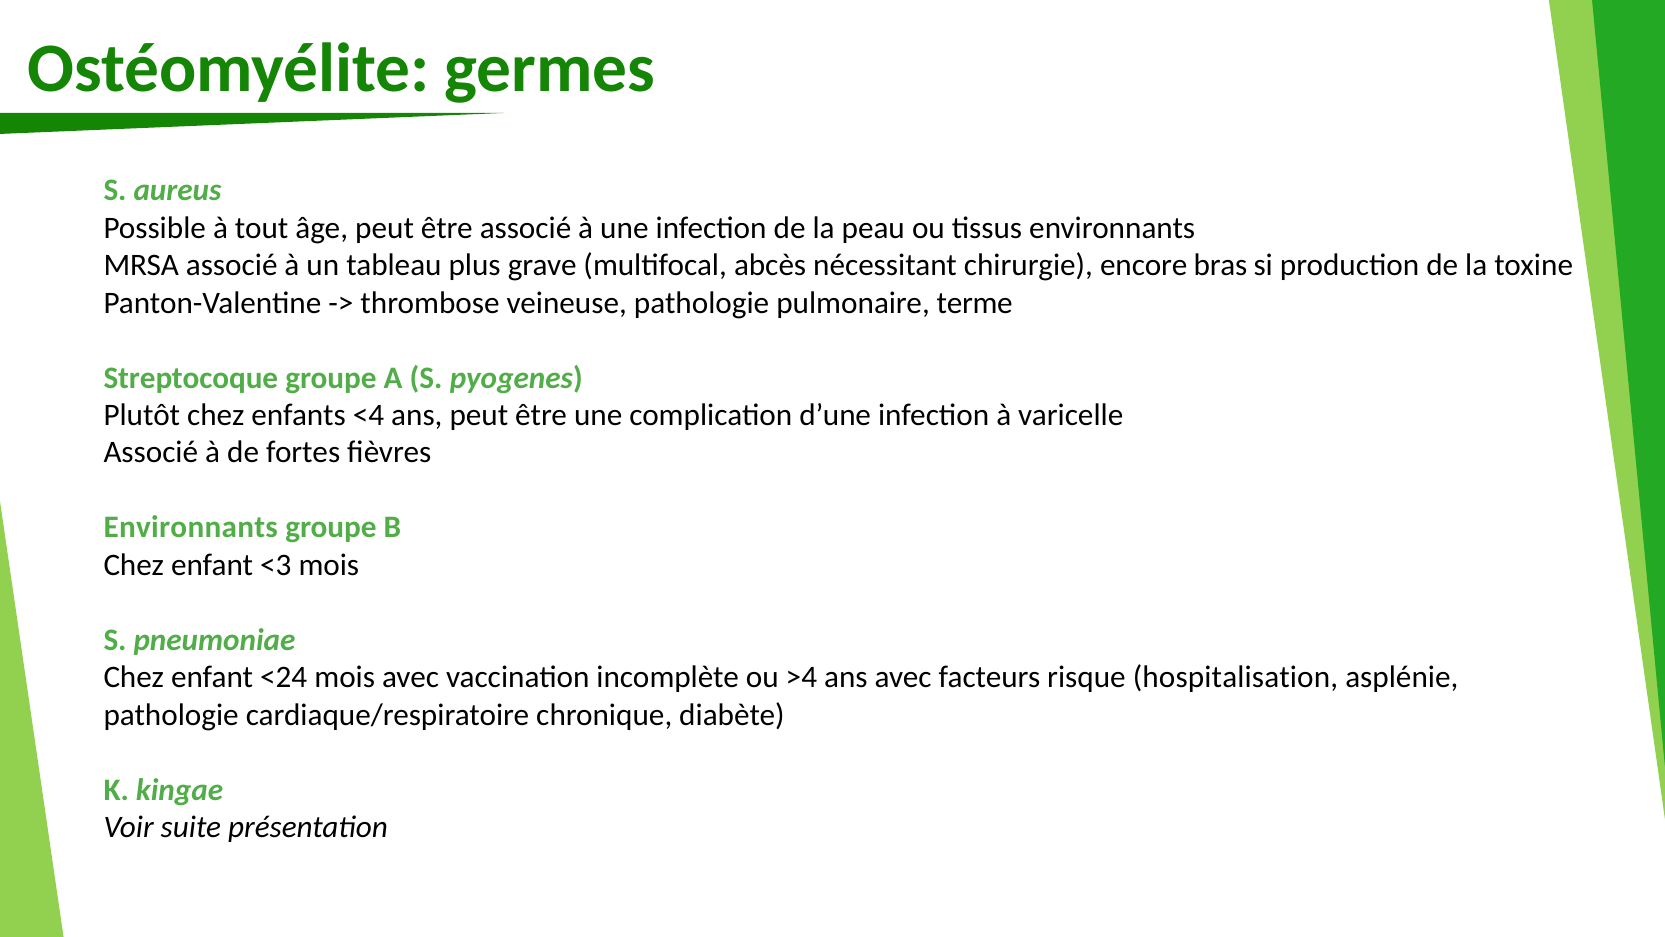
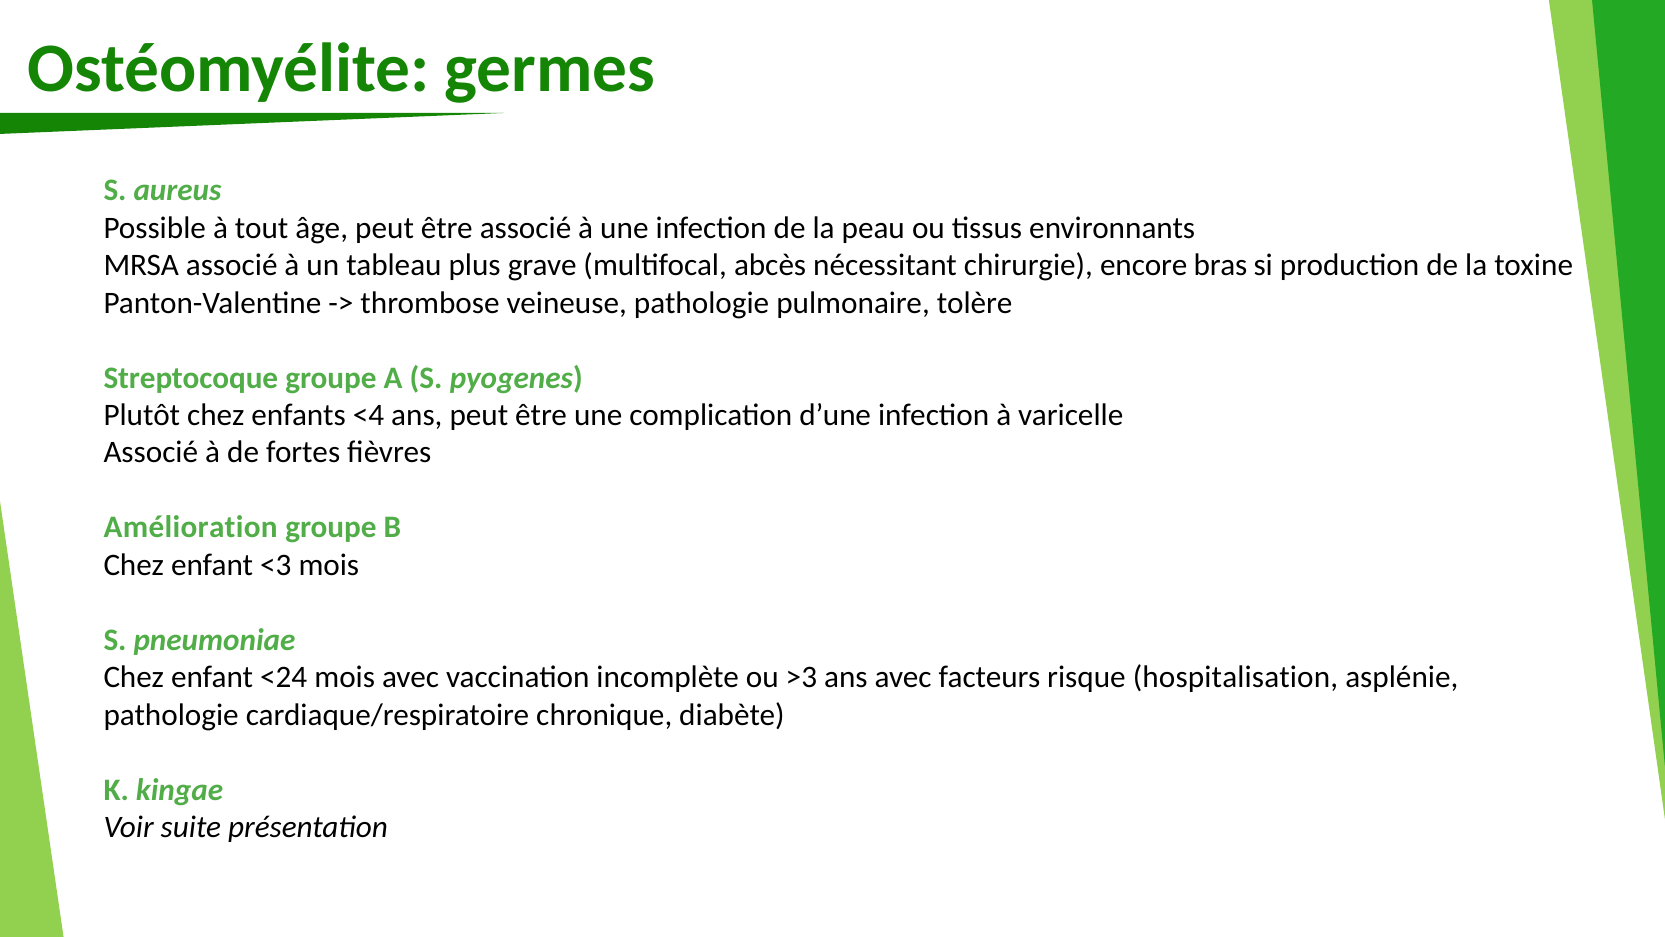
terme: terme -> tolère (975, 303)
Environnants: Environnants -> Amélioration (191, 527)
>4: >4 -> >3 (801, 677)
